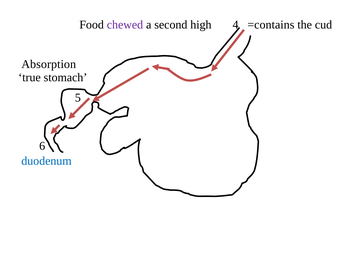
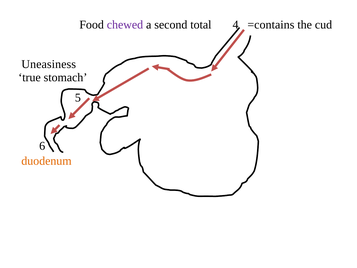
high: high -> total (201, 25)
Absorption: Absorption -> Uneasiness (49, 64)
duodenum colour: blue -> orange (46, 161)
